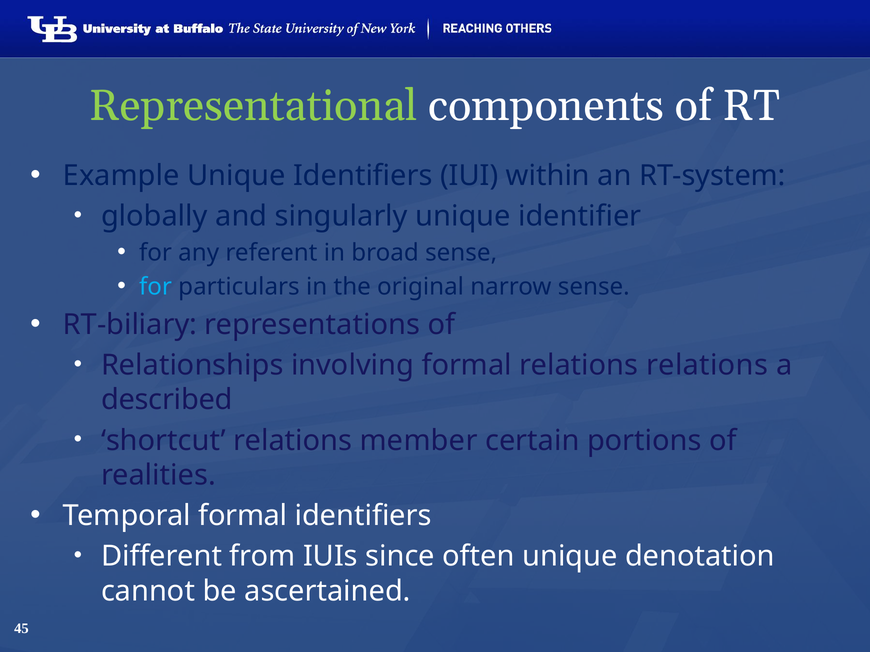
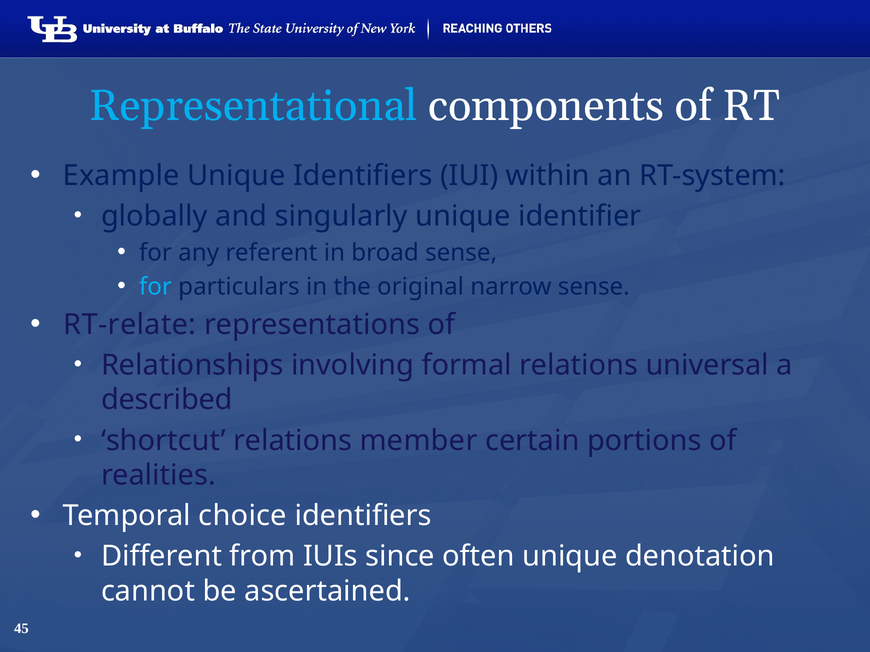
Representational colour: light green -> light blue (254, 106)
RT-biliary: RT-biliary -> RT-relate (130, 325)
relations relations: relations -> universal (707, 365)
Temporal formal: formal -> choice (243, 516)
